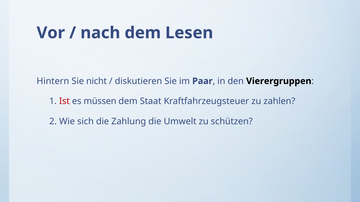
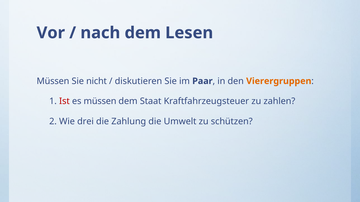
Hintern: Hintern -> Müssen (53, 81)
Vierergruppen colour: black -> orange (279, 81)
sich: sich -> drei (85, 122)
